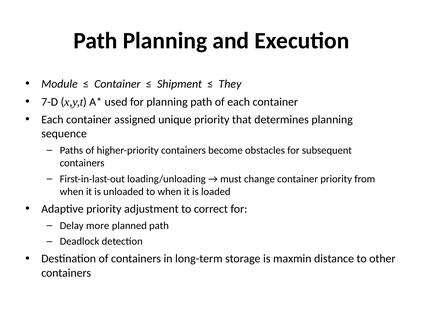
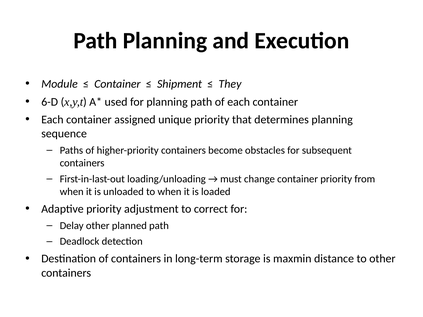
7-D: 7-D -> 6-D (50, 102)
Delay more: more -> other (98, 226)
